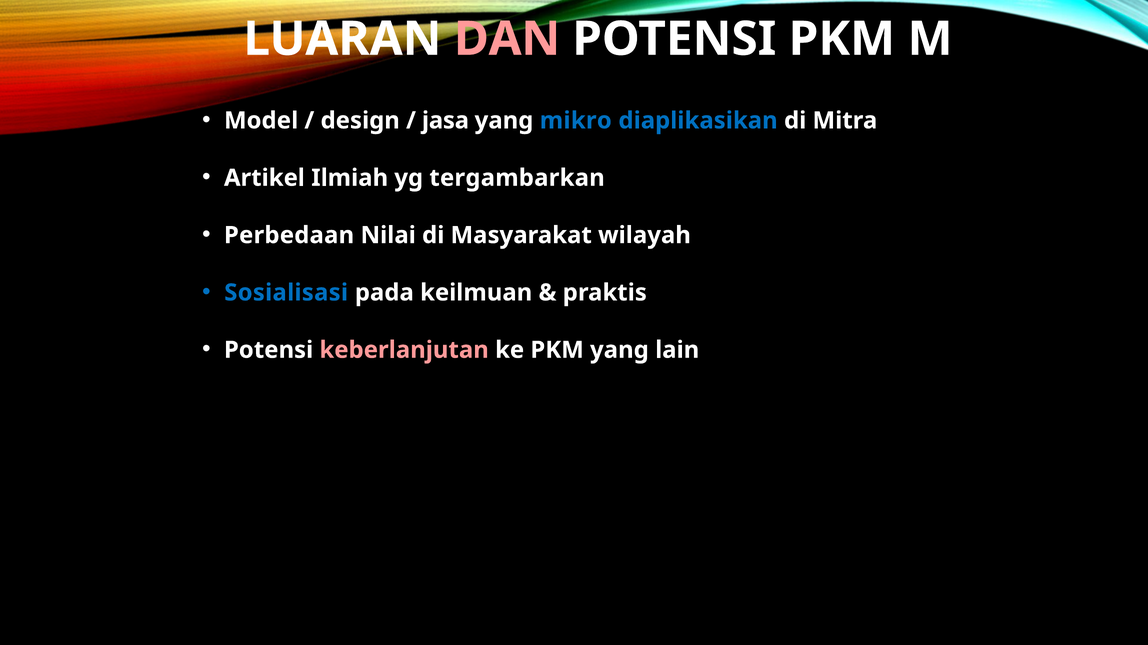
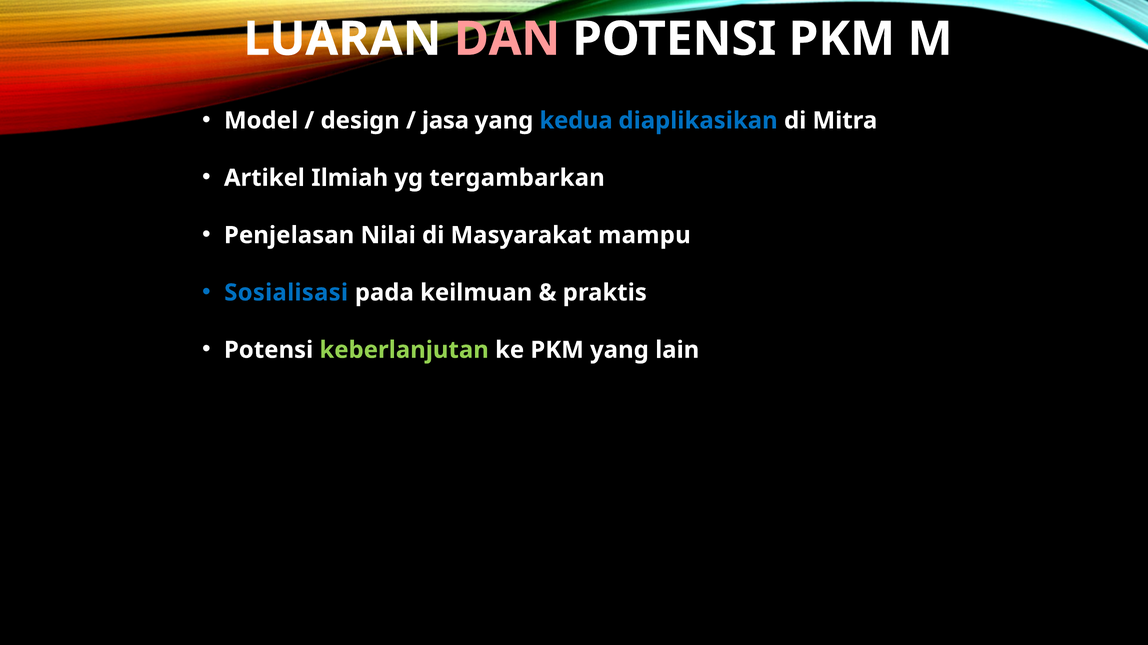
mikro: mikro -> kedua (576, 121)
Perbedaan: Perbedaan -> Penjelasan (289, 236)
wilayah: wilayah -> mampu (644, 236)
keberlanjutan colour: pink -> light green (404, 350)
